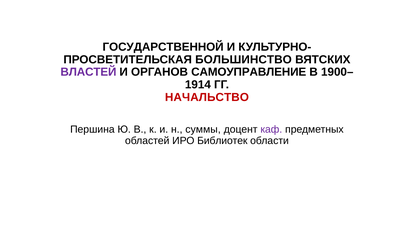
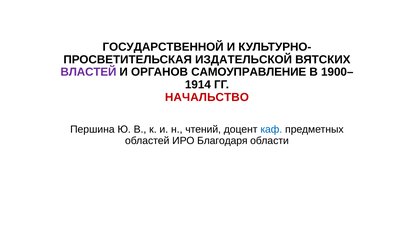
БОЛЬШИНСТВО: БОЛЬШИНСТВО -> ИЗДАТЕЛЬСКОЙ (244, 60)
суммы: суммы -> чтений (203, 129)
каф colour: purple -> blue (271, 129)
Библиотек: Библиотек -> Благодаря (222, 141)
